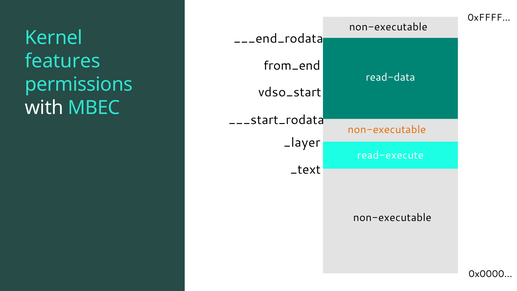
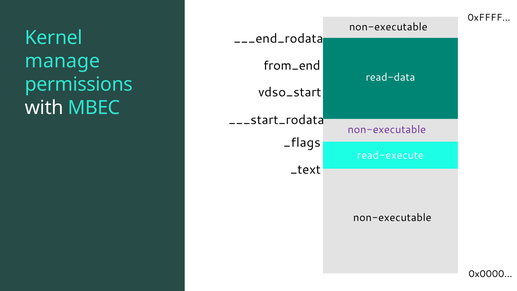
features: features -> manage (63, 61)
non-executable colour: orange -> purple (387, 130)
_layer: _layer -> _flags (302, 142)
